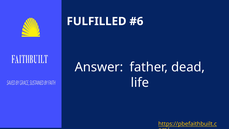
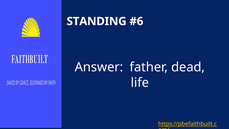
FULFILLED: FULFILLED -> STANDING (97, 21)
